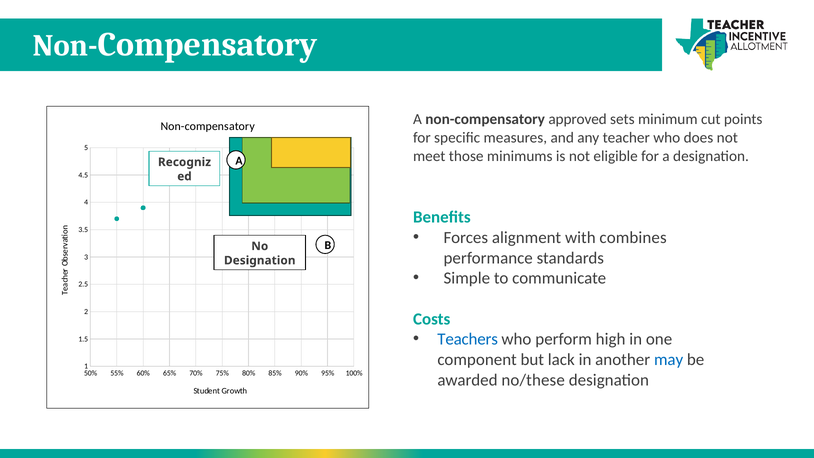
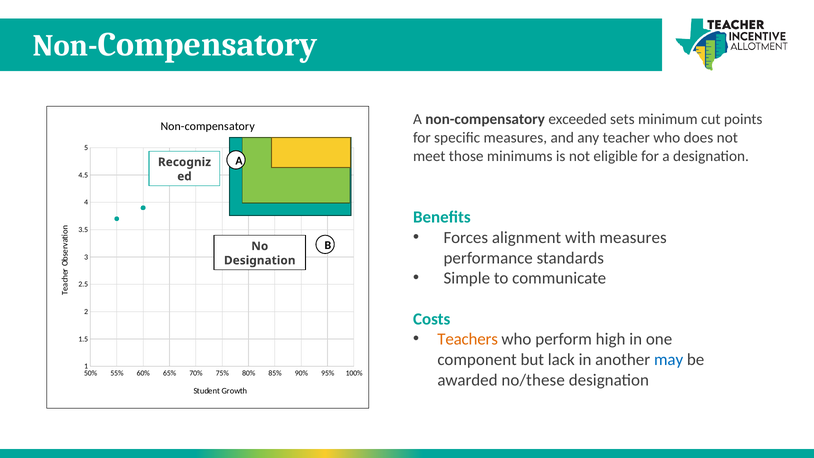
approved: approved -> exceeded (578, 119)
with combines: combines -> measures (633, 237)
Teachers colour: blue -> orange (468, 339)
